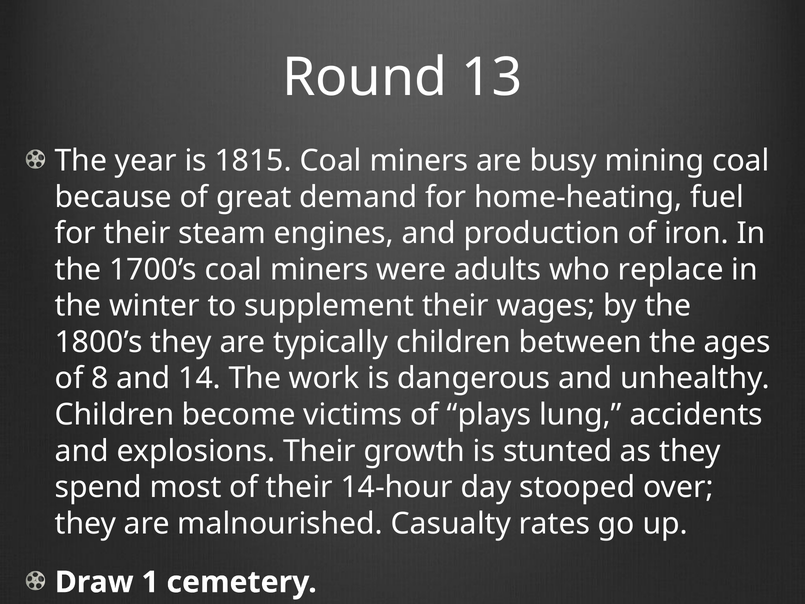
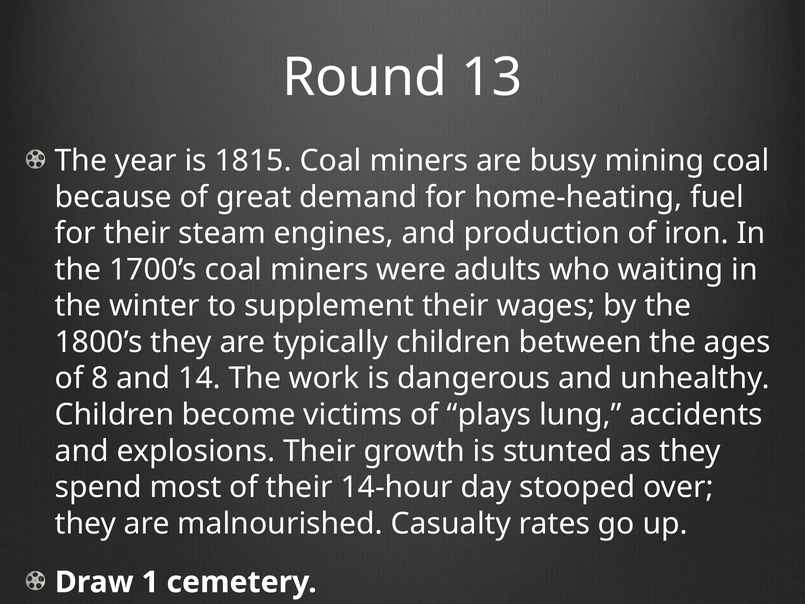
replace: replace -> waiting (671, 270)
